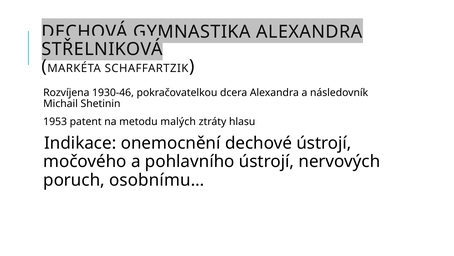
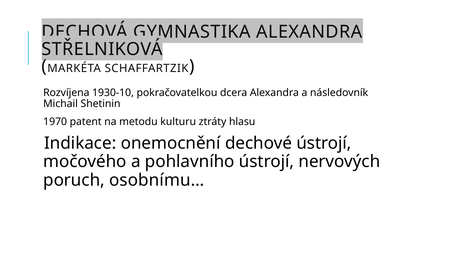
1930-46: 1930-46 -> 1930-10 (113, 92)
1953: 1953 -> 1970 (55, 121)
malých: malých -> kulturu (178, 121)
